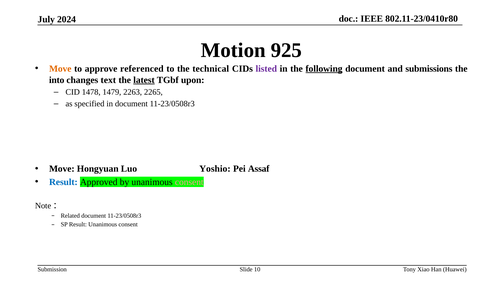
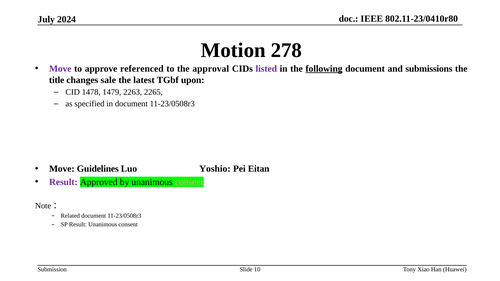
925: 925 -> 278 (286, 50)
Move colour: orange -> purple (60, 69)
technical: technical -> approval (211, 69)
into: into -> title (57, 80)
text: text -> sale (108, 80)
latest underline: present -> none (144, 80)
Hongyuan: Hongyuan -> Guidelines (98, 169)
Assaf: Assaf -> Eitan (259, 169)
Result colour: blue -> purple (63, 182)
